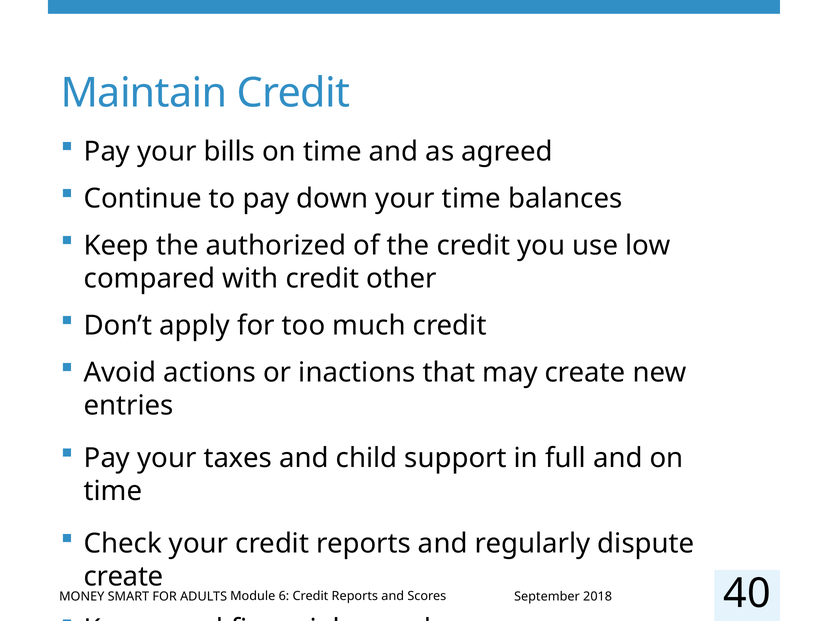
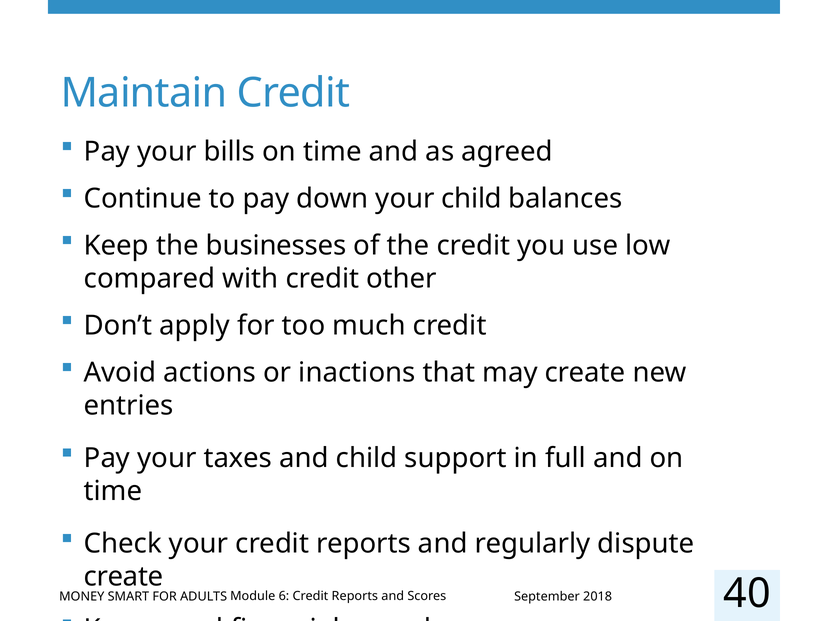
your time: time -> child (472, 199)
authorized: authorized -> businesses (276, 245)
